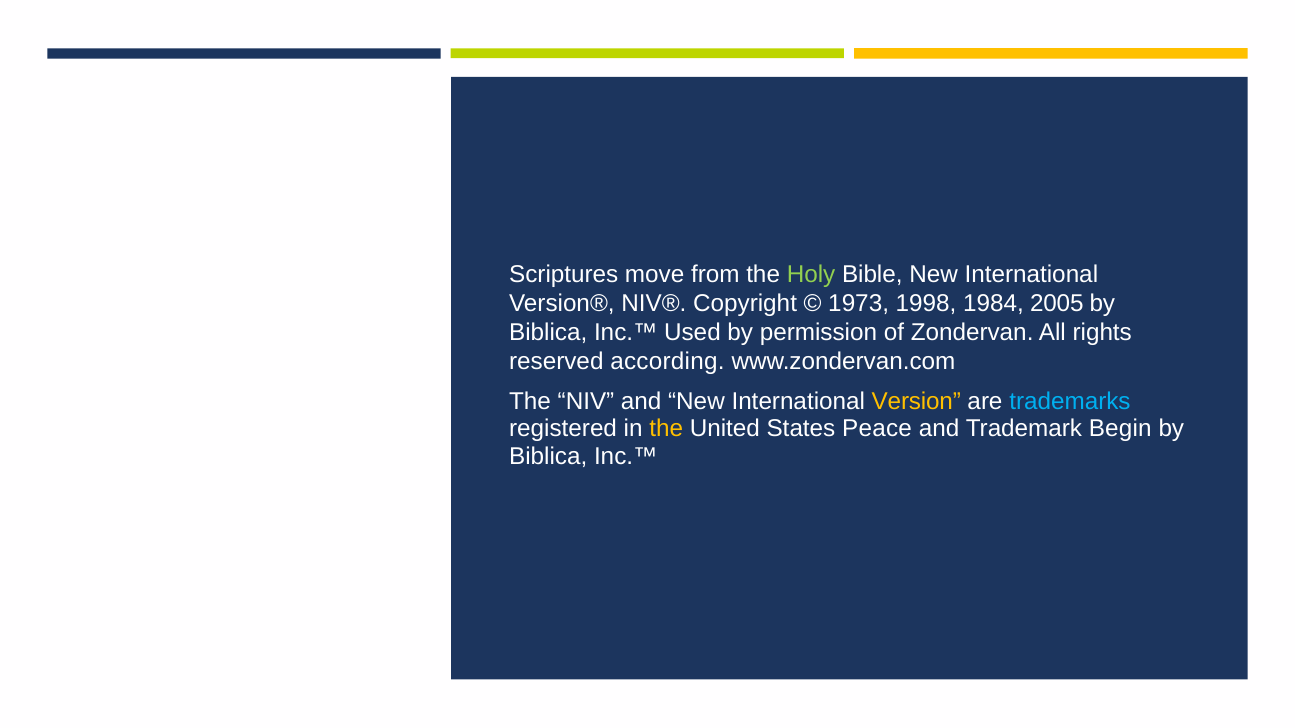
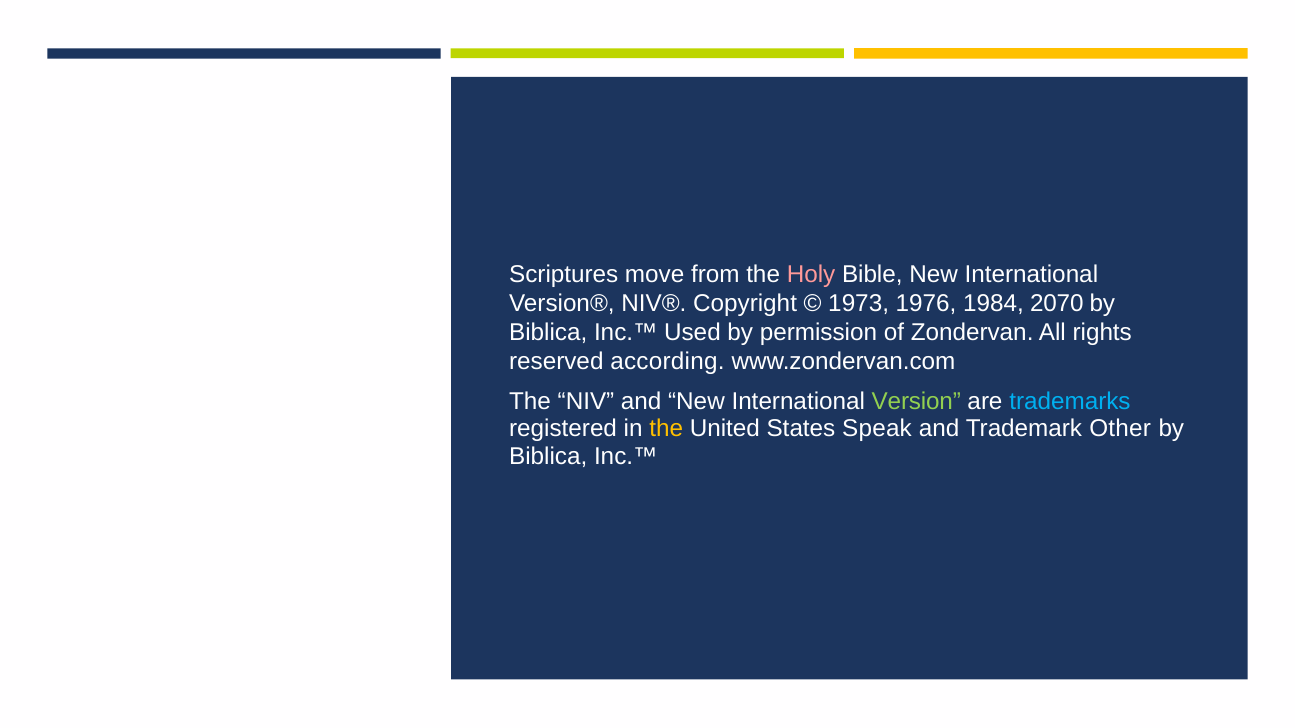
Holy colour: light green -> pink (811, 275)
1998: 1998 -> 1976 (926, 304)
2005: 2005 -> 2070 (1057, 304)
Version colour: yellow -> light green (916, 402)
Peace: Peace -> Speak (877, 429)
Begin: Begin -> Other (1120, 429)
